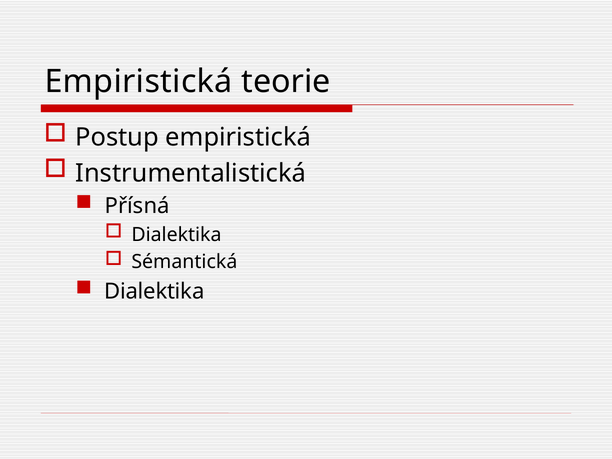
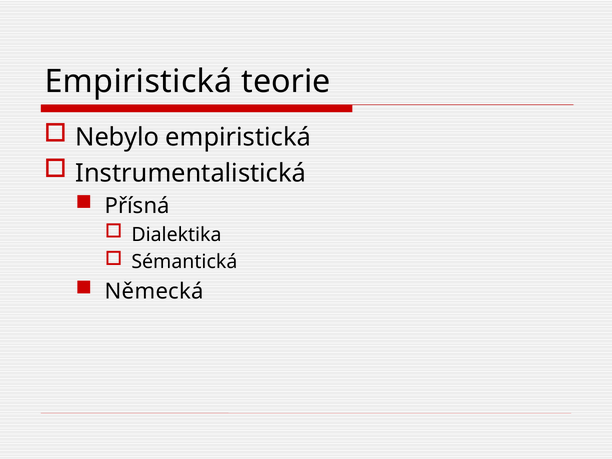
Postup: Postup -> Nebylo (117, 137)
Dialektika: Dialektika -> Německá (154, 291)
